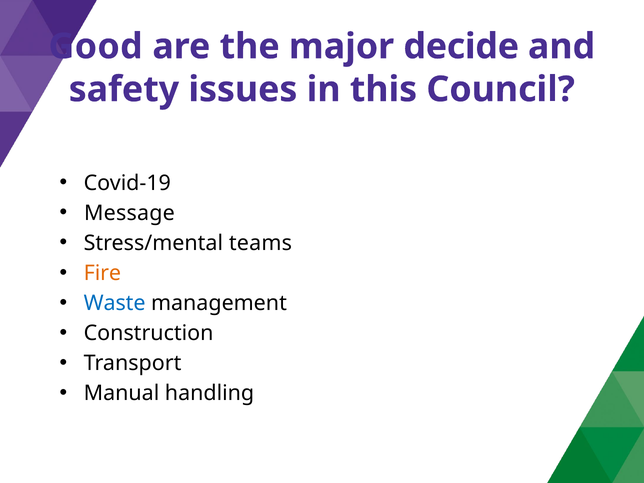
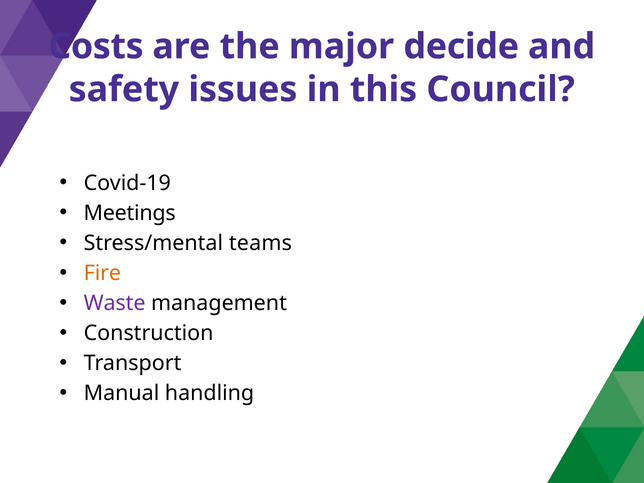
Good: Good -> Costs (96, 46)
Message: Message -> Meetings (130, 213)
Waste colour: blue -> purple (115, 303)
